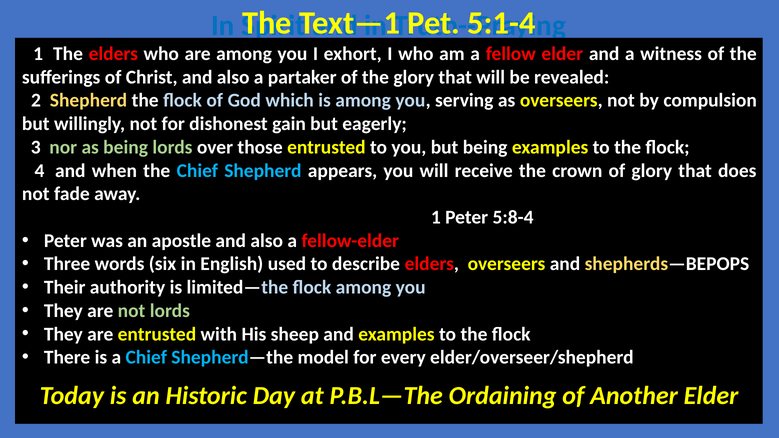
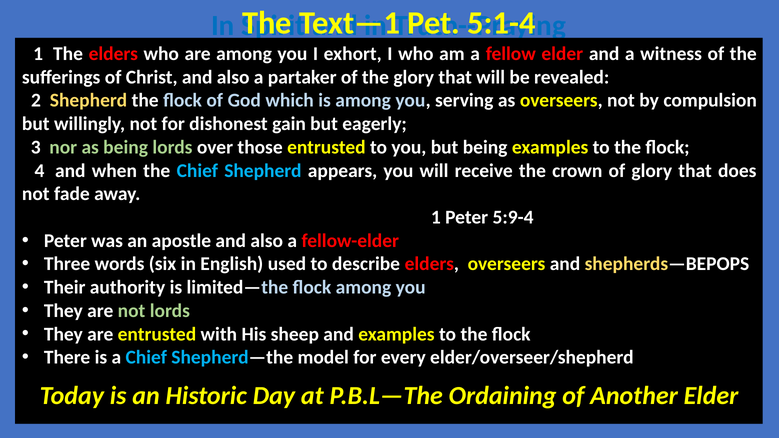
5:8-4: 5:8-4 -> 5:9-4 (513, 217)
